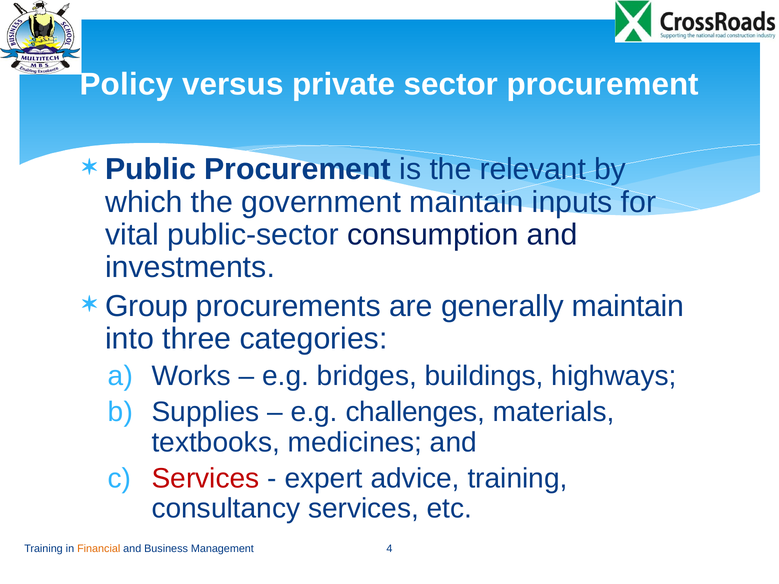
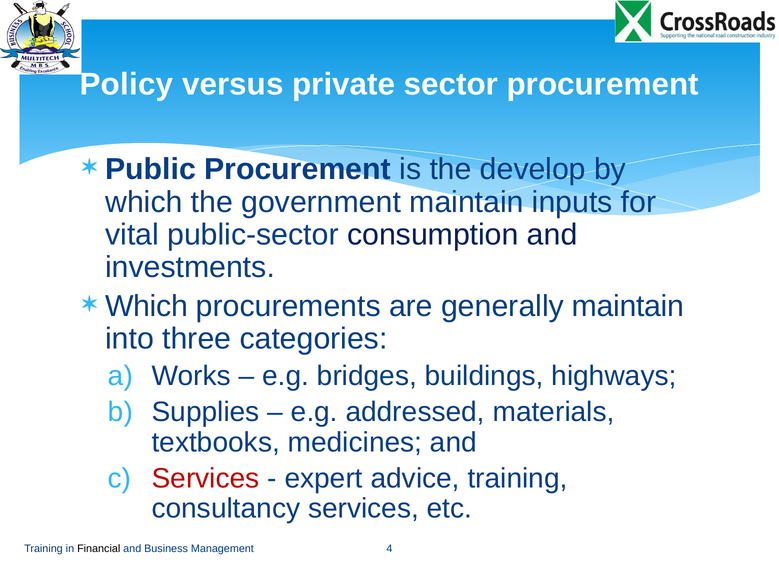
relevant: relevant -> develop (533, 169)
Group: Group -> Which (147, 306)
challenges: challenges -> addressed (415, 412)
Financial colour: orange -> black (99, 549)
